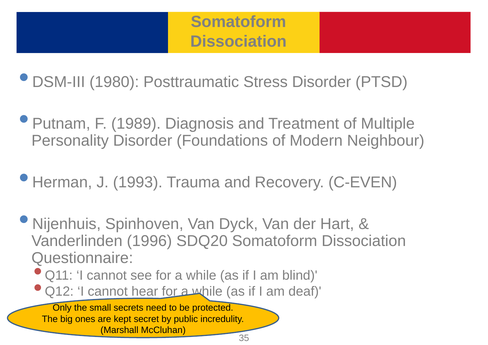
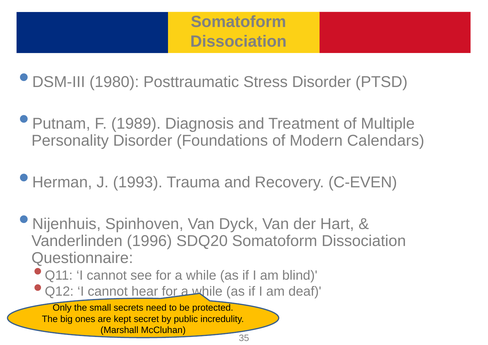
Neighbour: Neighbour -> Calendars (386, 141)
